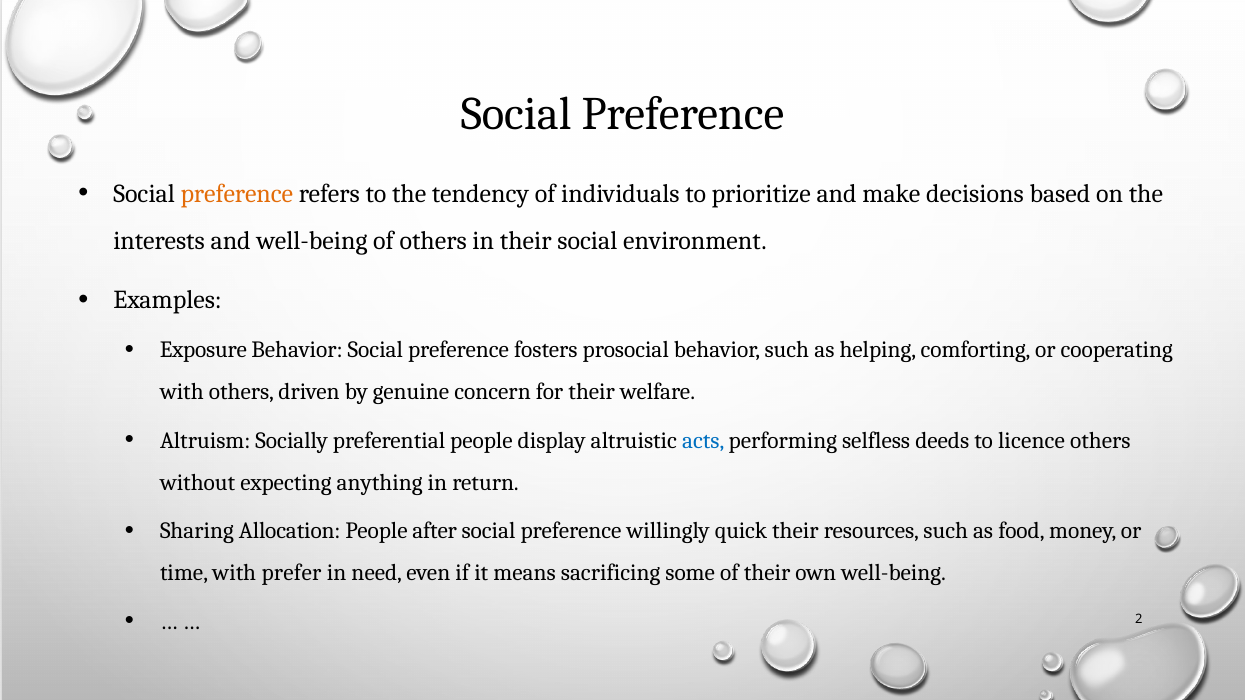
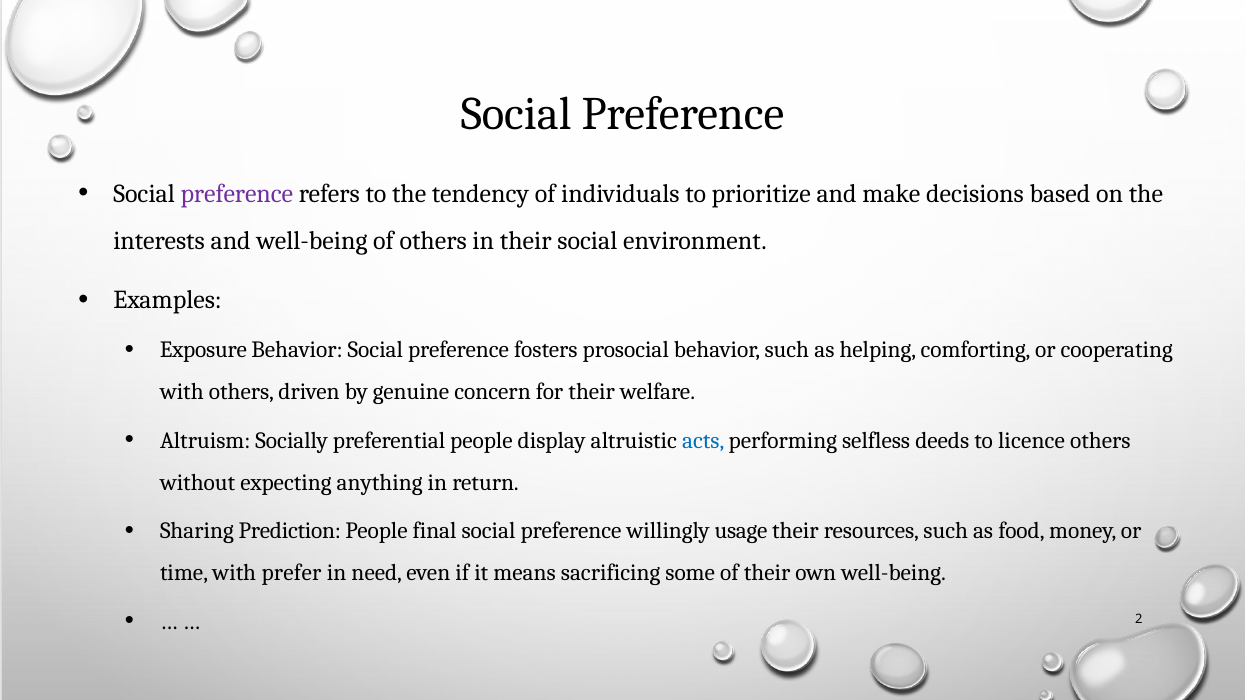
preference colour: orange -> purple (237, 194)
Allocation: Allocation -> Prediction (290, 531)
after: after -> final (435, 531)
quick: quick -> usage (741, 531)
